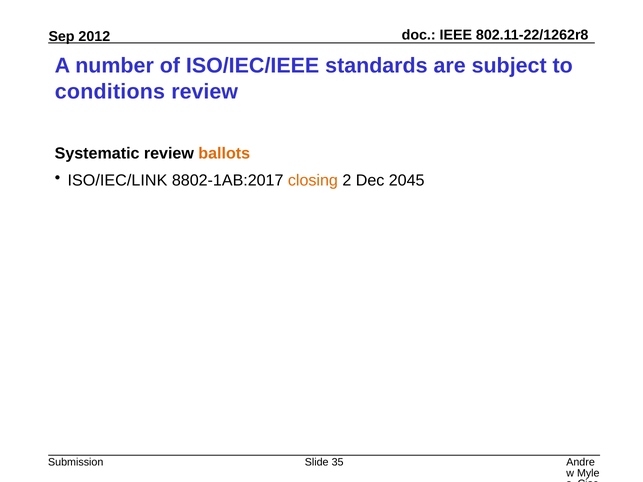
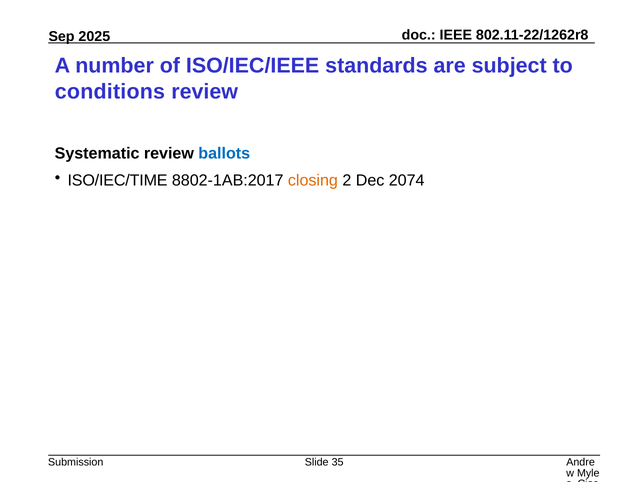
2012: 2012 -> 2025 (94, 37)
ballots colour: orange -> blue (224, 153)
ISO/IEC/LINK: ISO/IEC/LINK -> ISO/IEC/TIME (118, 181)
2045: 2045 -> 2074 (407, 181)
